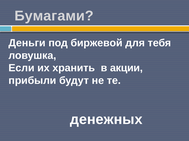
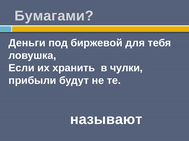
акции: акции -> чулки (126, 68)
денежных: денежных -> называют (106, 120)
